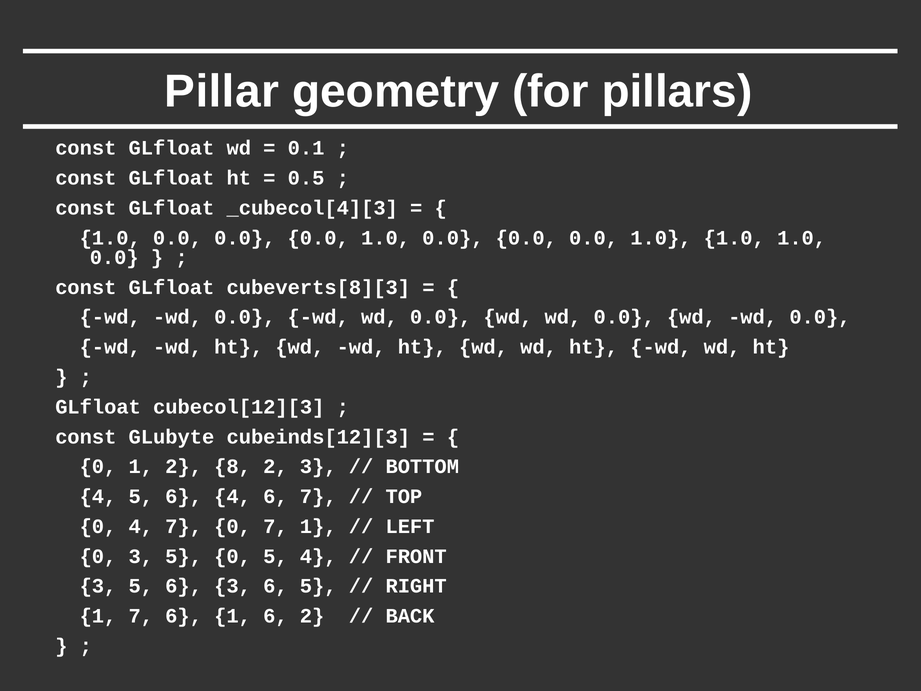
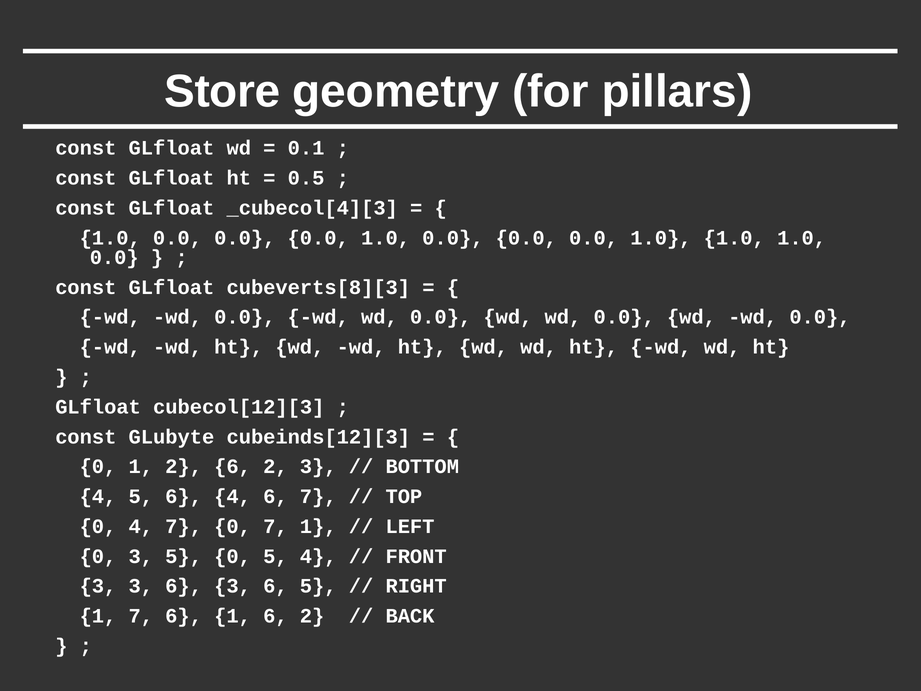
Pillar: Pillar -> Store (222, 91)
2 8: 8 -> 6 (233, 466)
5: 5 -> 3 (141, 586)
